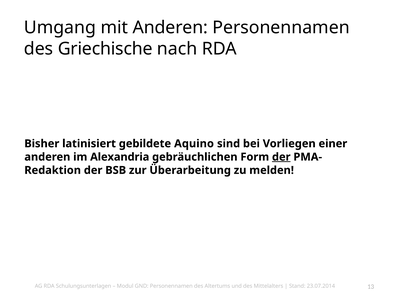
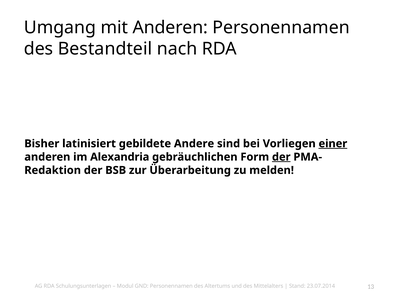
Griechische: Griechische -> Bestandteil (105, 49)
Aquino: Aquino -> Andere (194, 143)
einer underline: none -> present (333, 143)
